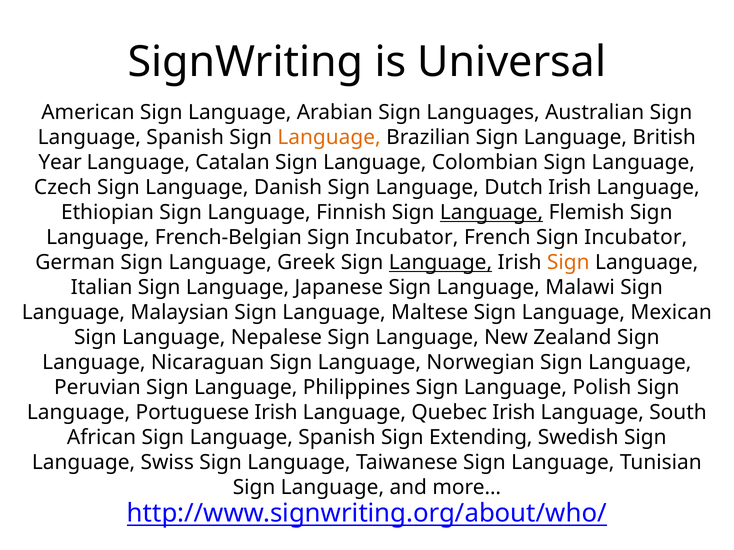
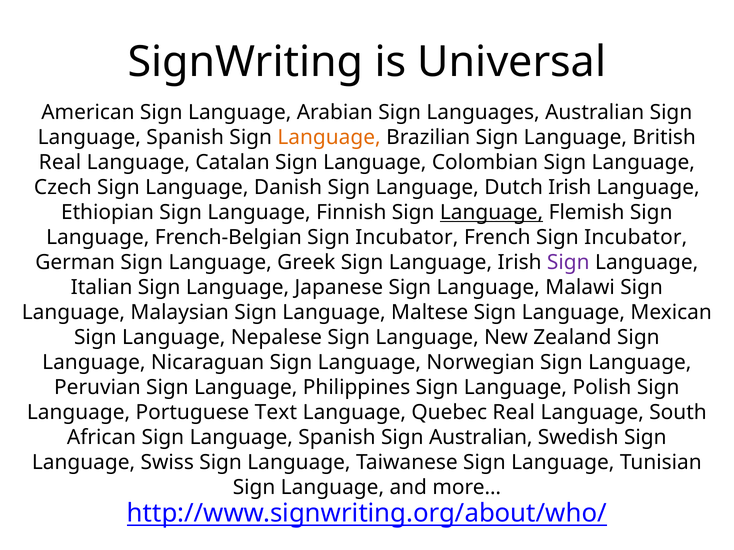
Year: Year -> Real (60, 163)
Language underline: present -> none (440, 263)
Sign colour: orange -> purple (568, 263)
Portuguese Irish: Irish -> Text (276, 413)
Quebec Irish: Irish -> Real (514, 413)
Sign Extending: Extending -> Australian (481, 438)
